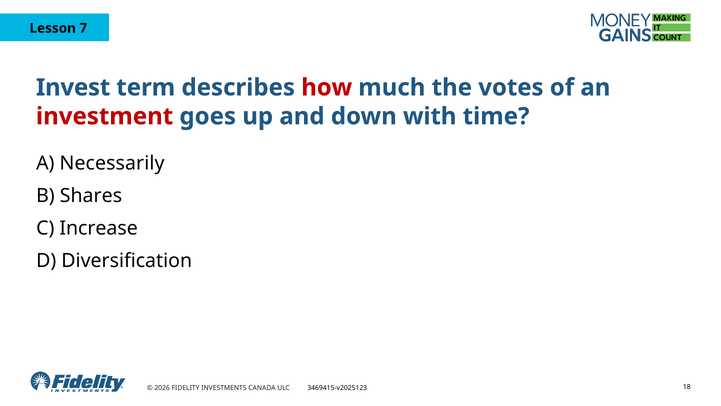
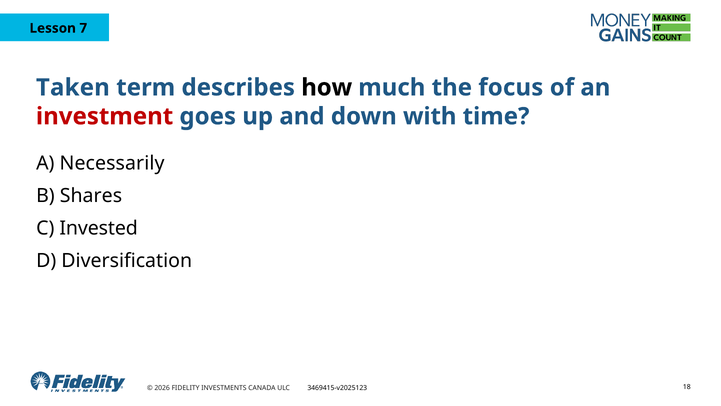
Invest: Invest -> Taken (73, 87)
how colour: red -> black (327, 87)
votes: votes -> focus (511, 87)
Increase: Increase -> Invested (99, 228)
